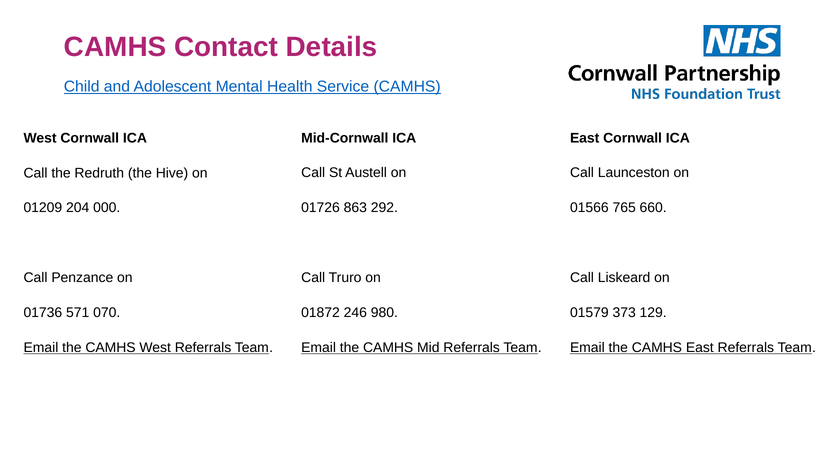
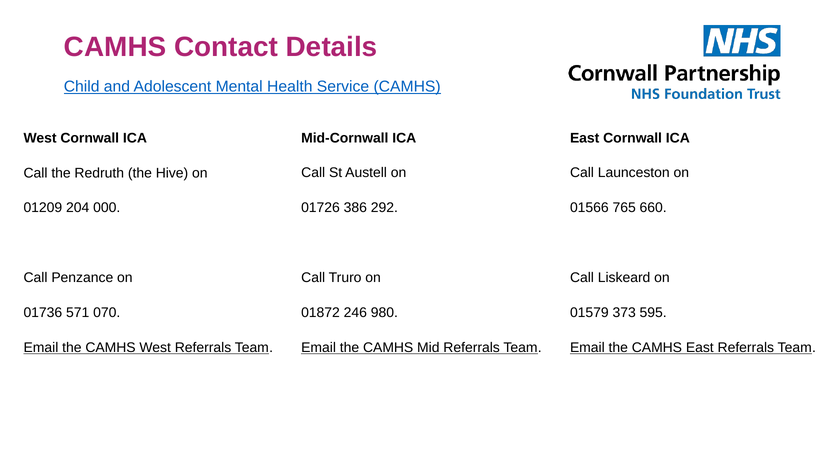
863: 863 -> 386 (355, 208)
129: 129 -> 595 (653, 313)
